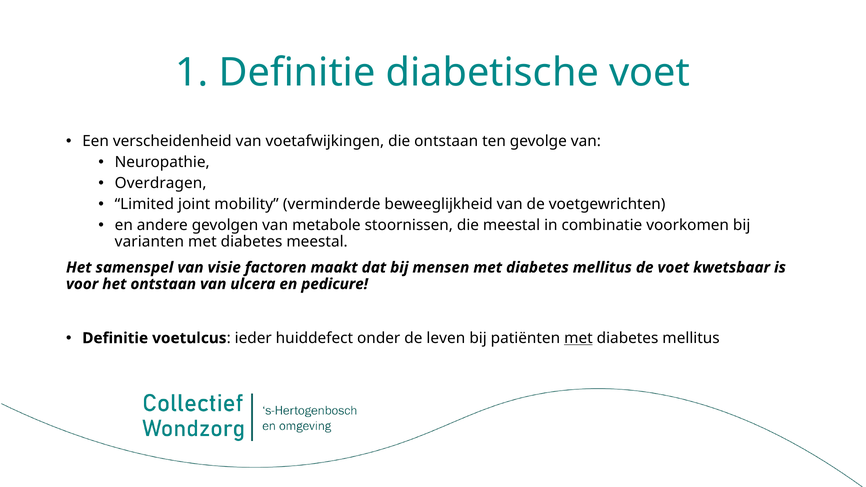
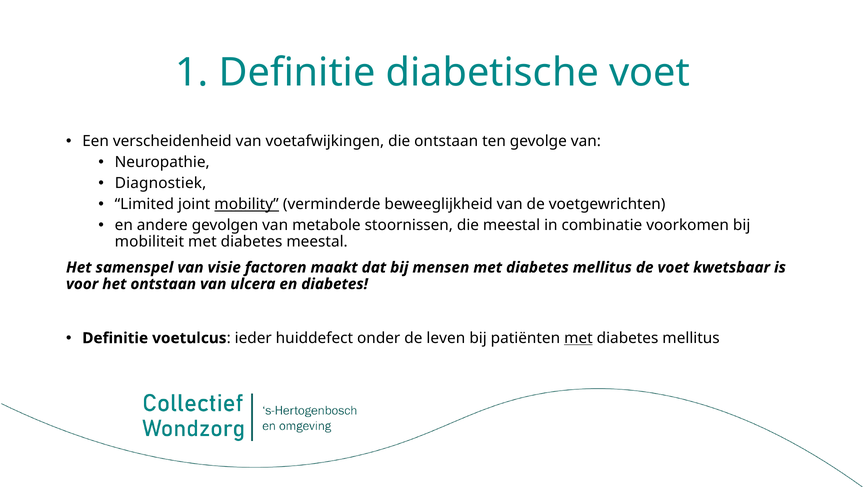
Overdragen: Overdragen -> Diagnostiek (161, 183)
mobility underline: none -> present (247, 204)
varianten: varianten -> mobiliteit (149, 242)
en pedicure: pedicure -> diabetes (335, 284)
